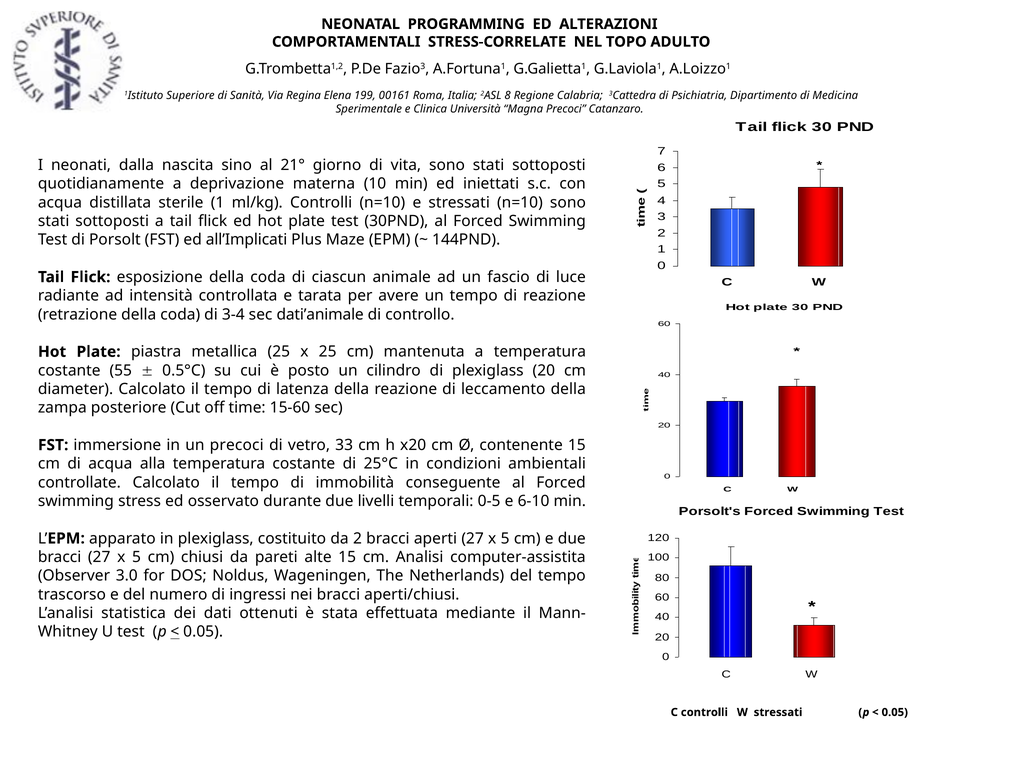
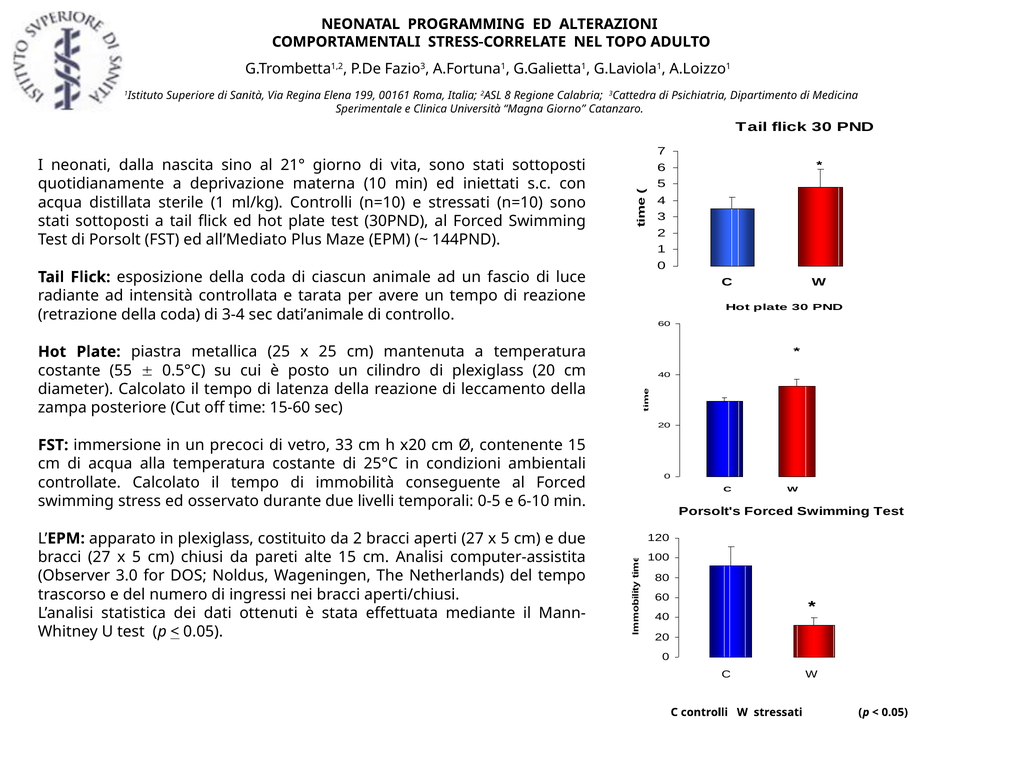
Magna Precoci: Precoci -> Giorno (566, 109)
all’Implicati: all’Implicati -> all’Mediato (246, 240)
